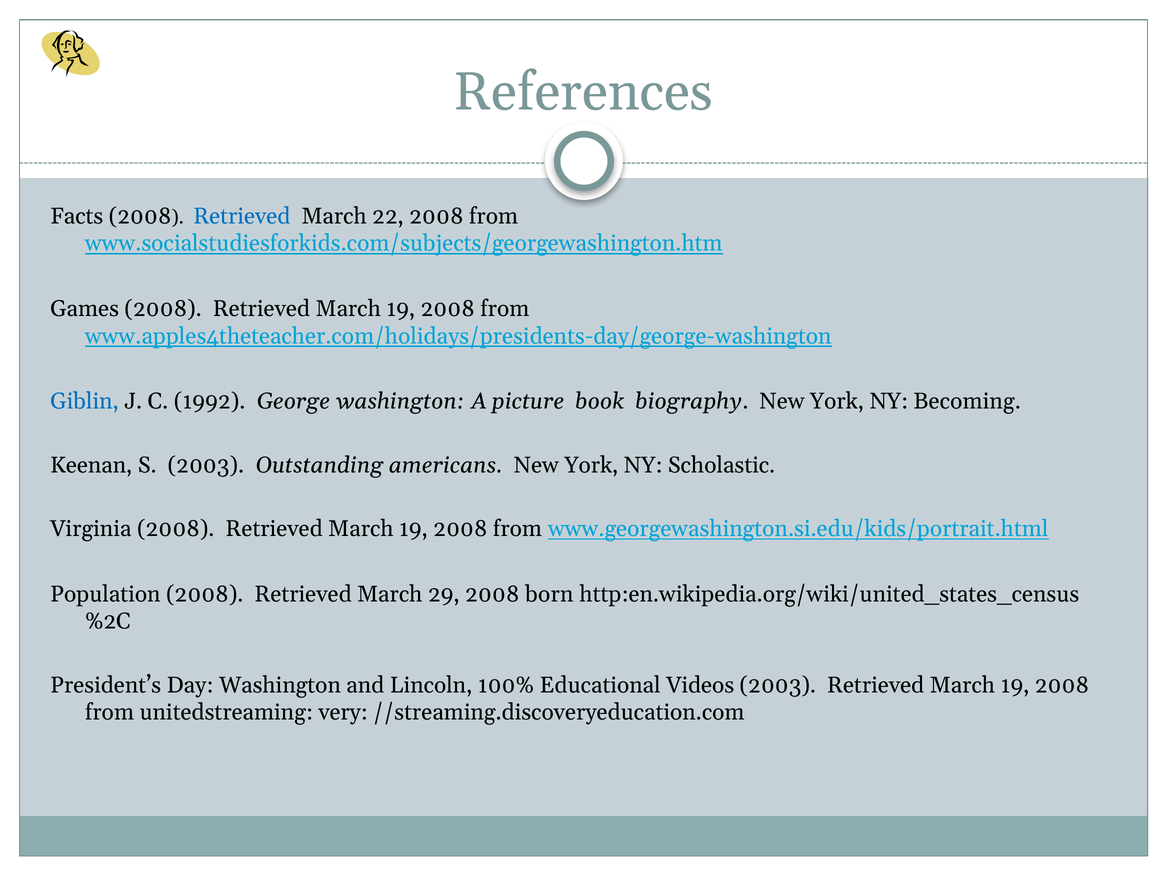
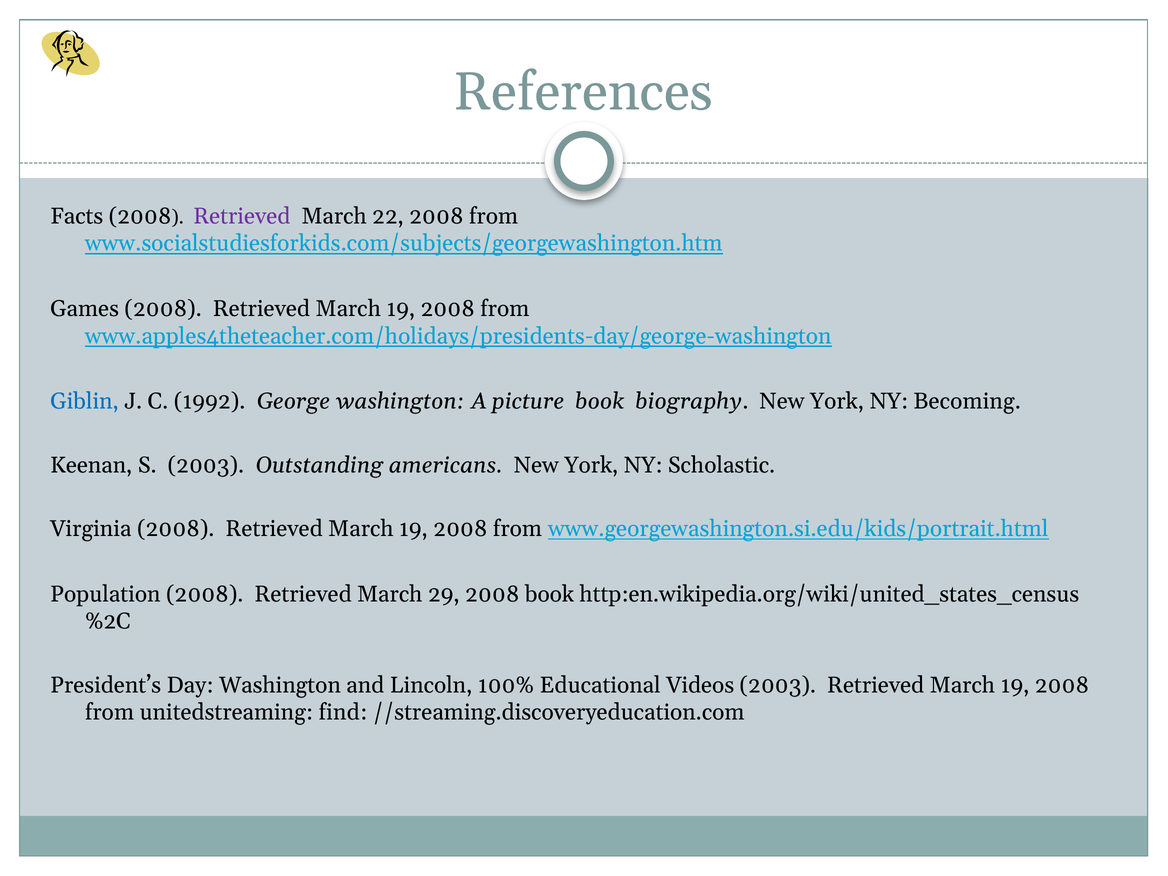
Retrieved colour: blue -> purple (242, 216)
2008 born: born -> book (550, 594)
very: very -> find (343, 712)
